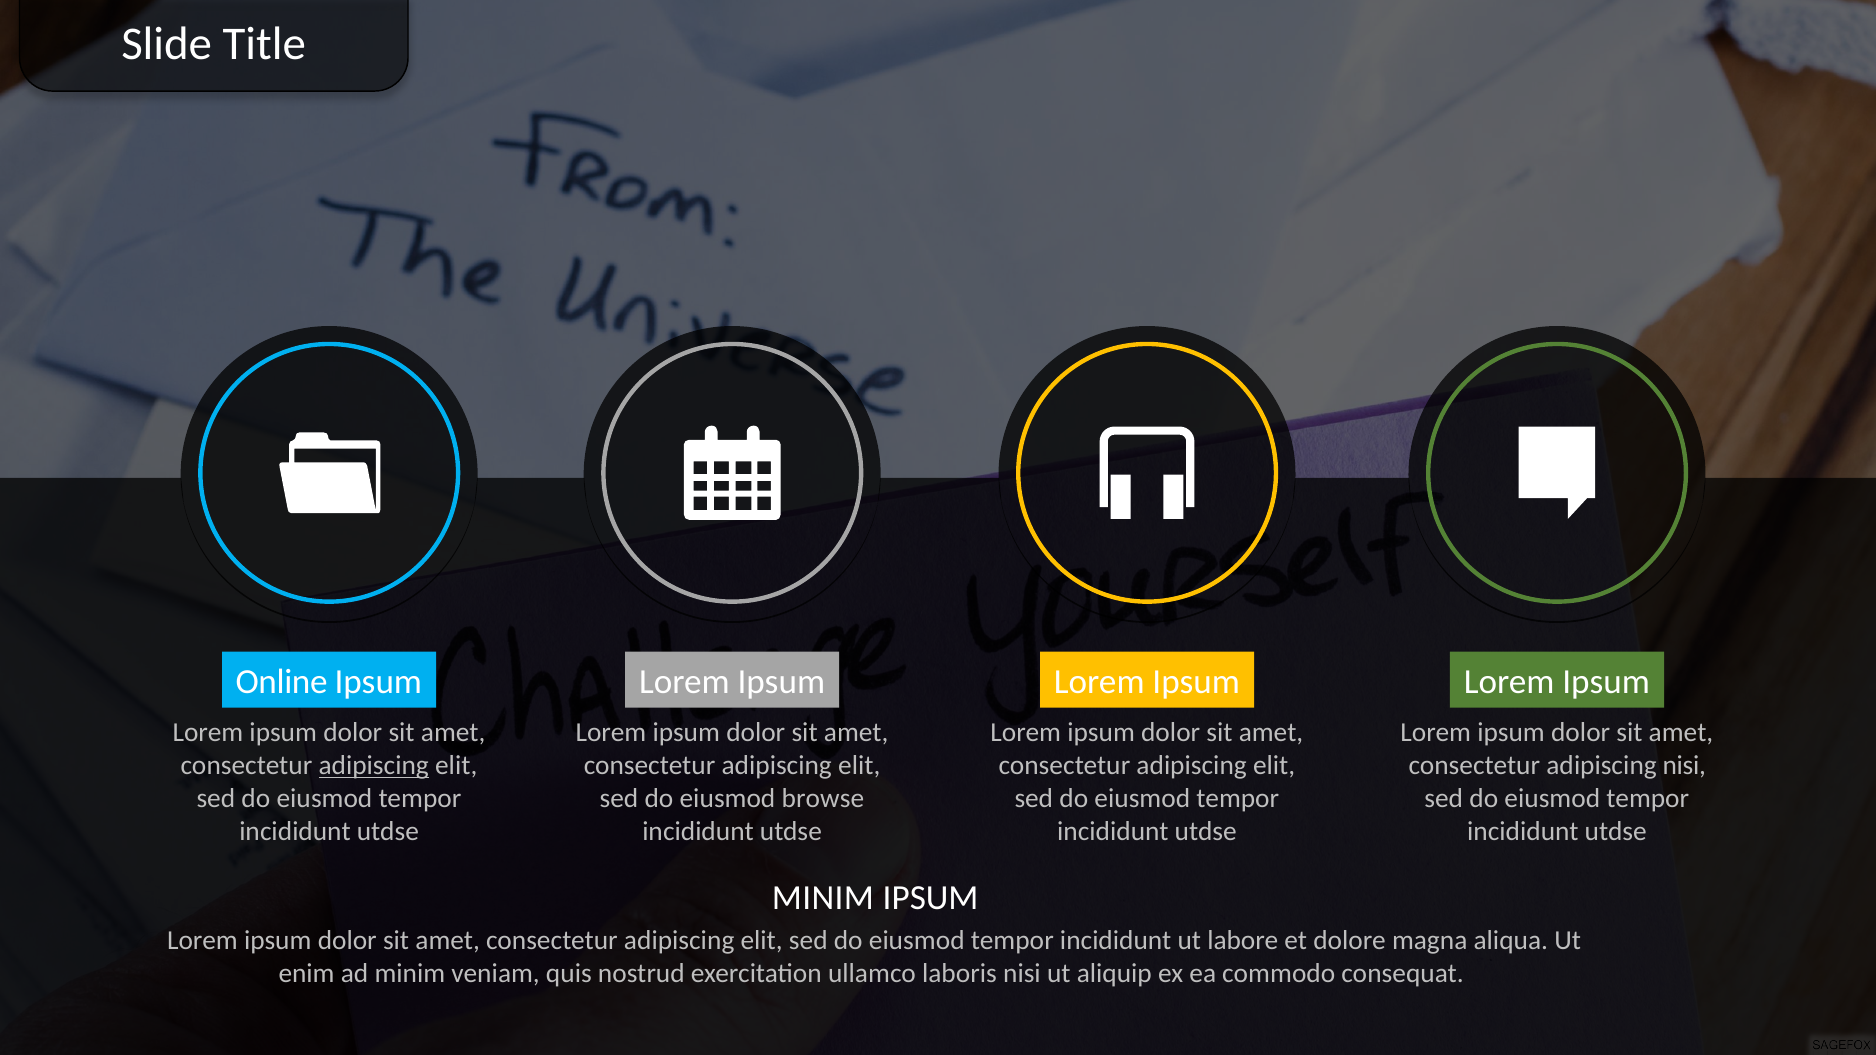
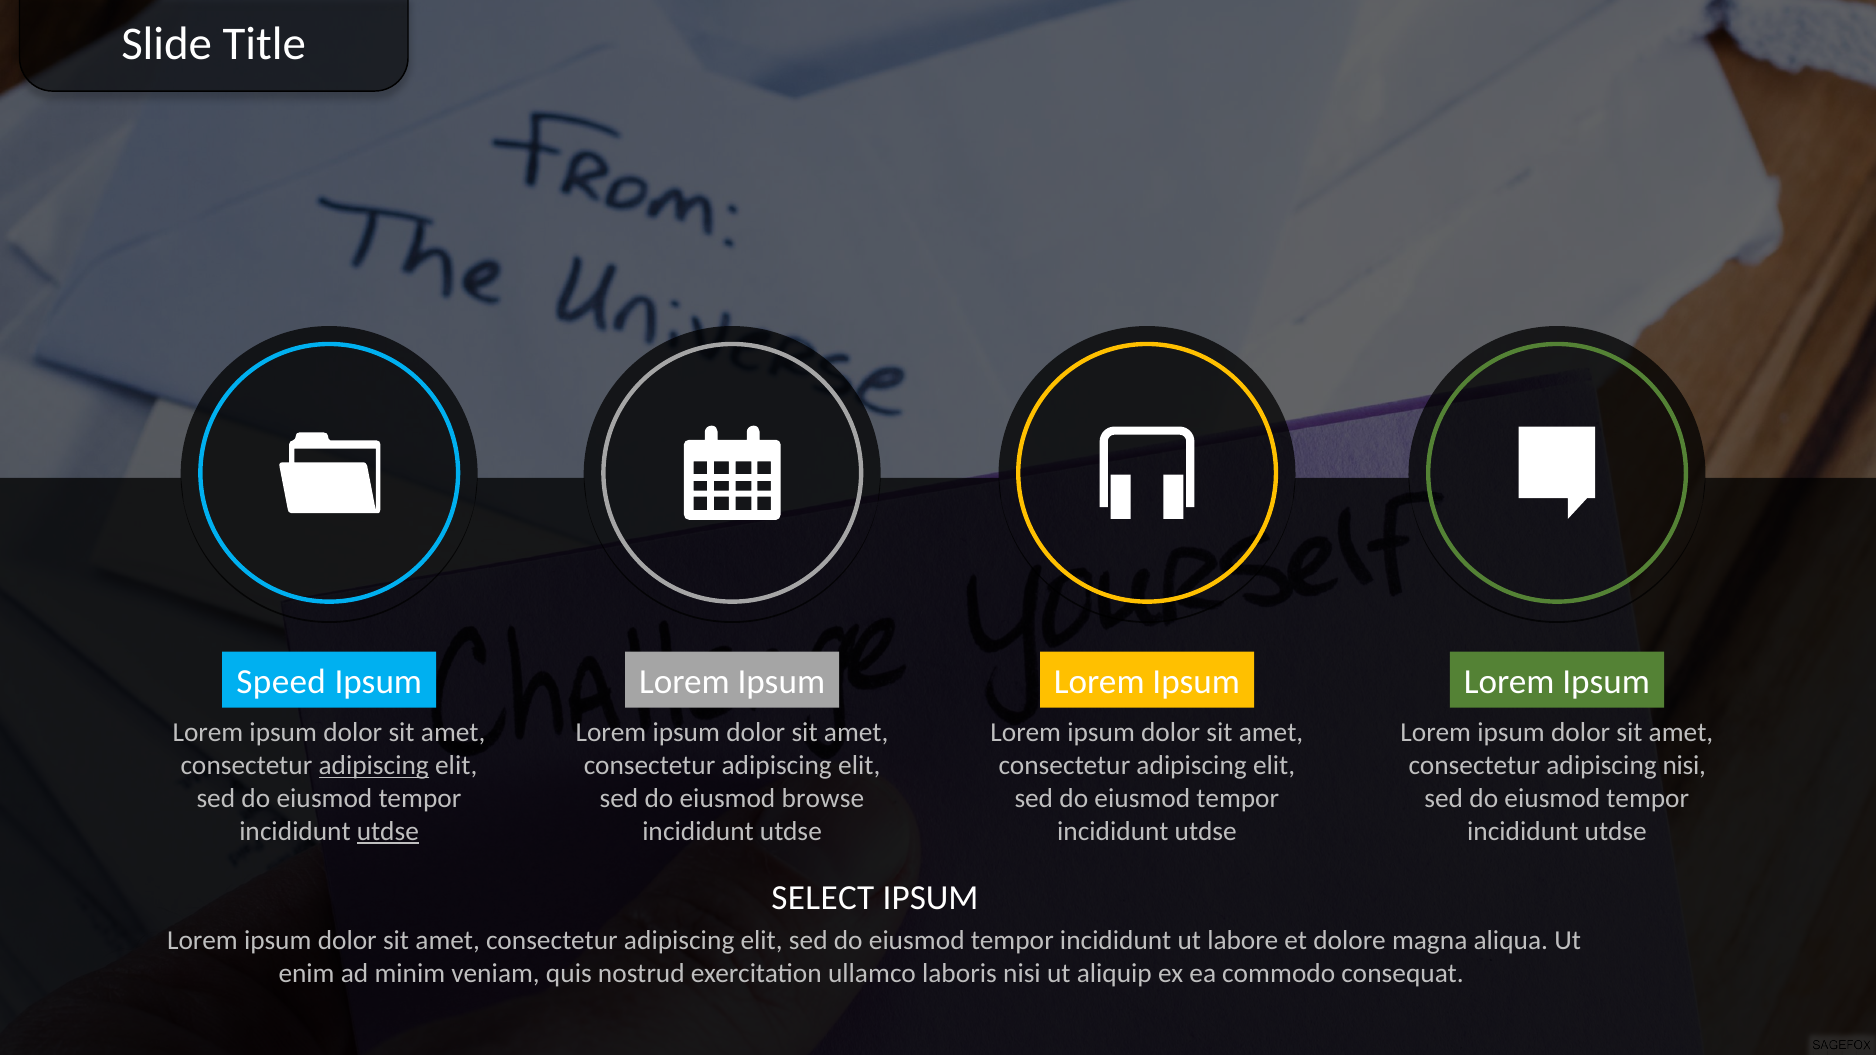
Online: Online -> Speed (281, 682)
utdse underline: none -> present (388, 831)
MINIM: MINIM -> SELECT (823, 898)
